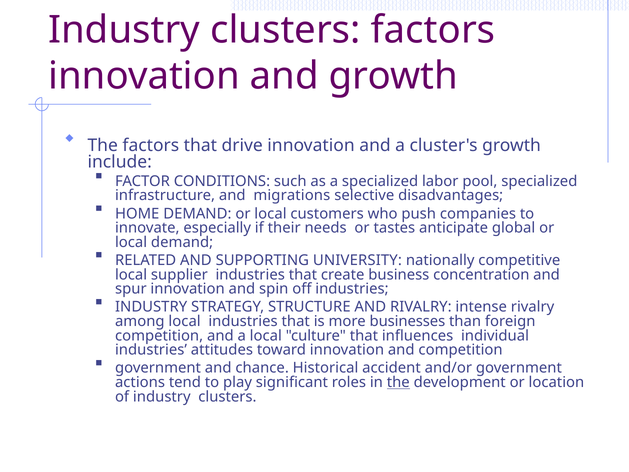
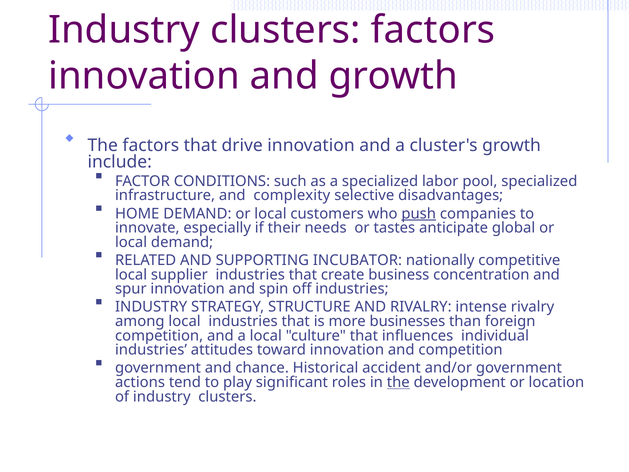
migrations: migrations -> complexity (292, 195)
push underline: none -> present (419, 213)
UNIVERSITY: UNIVERSITY -> INCUBATOR (357, 260)
